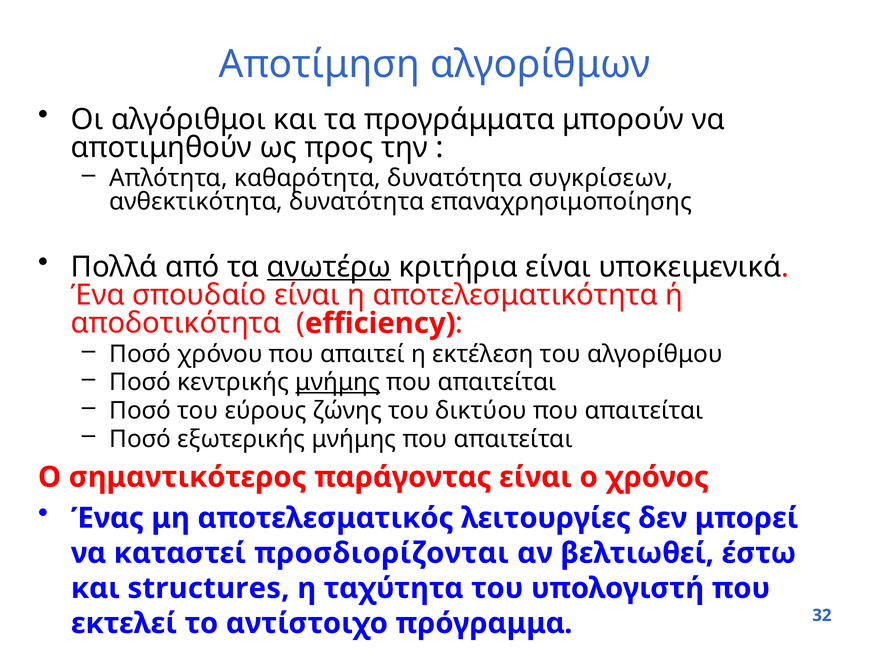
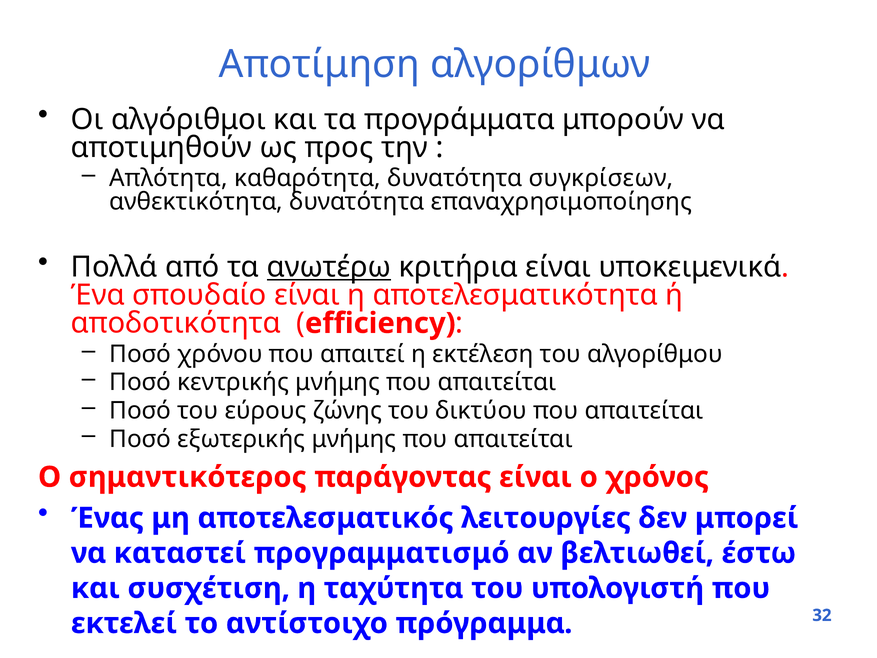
μνήμης underline: present -> none (338, 382)
προσδιορίζονται: προσδιορίζονται -> προγραμματισμό (382, 553)
structures: structures -> συσχέτιση (209, 588)
